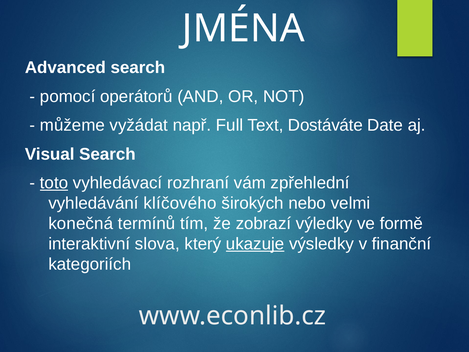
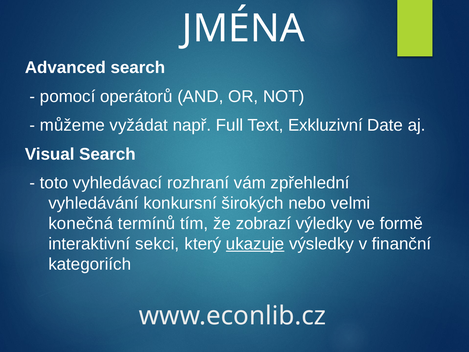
Dostáváte: Dostáváte -> Exkluzivní (325, 125)
toto underline: present -> none (54, 183)
klíčového: klíčového -> konkursní (180, 203)
slova: slova -> sekci (157, 244)
